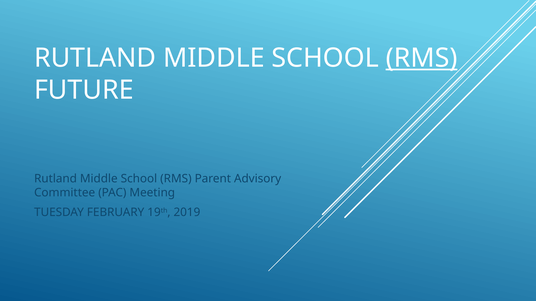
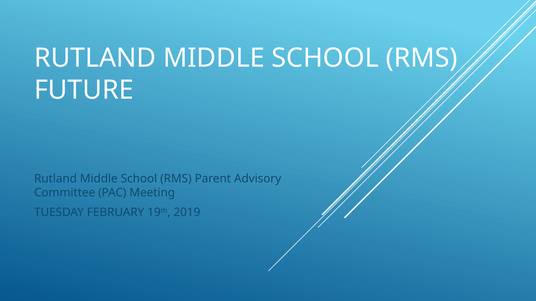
RMS underline: present -> none (422, 58)
